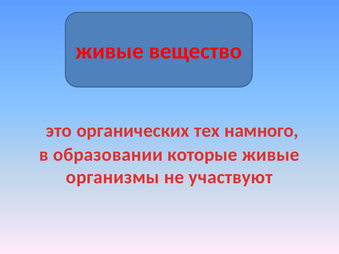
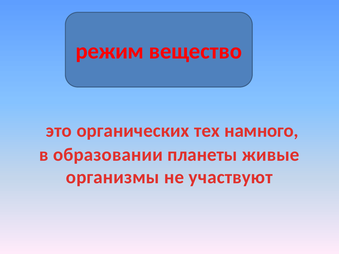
живые: живые -> режим (110, 51)
которые: которые -> планеты (202, 155)
